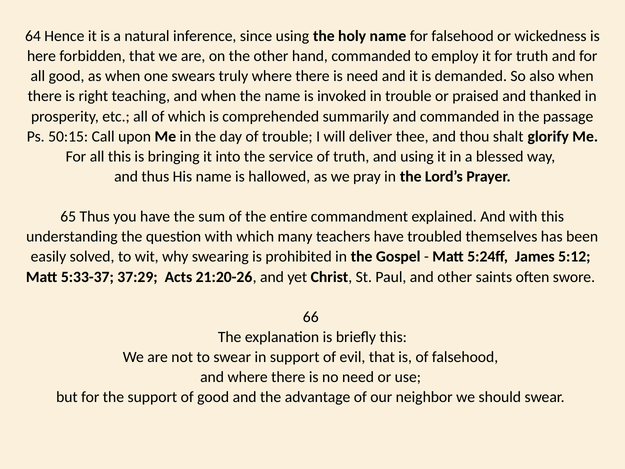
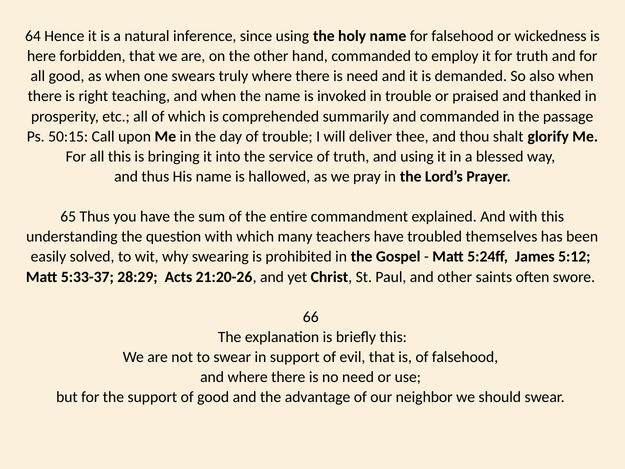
37:29: 37:29 -> 28:29 (137, 277)
